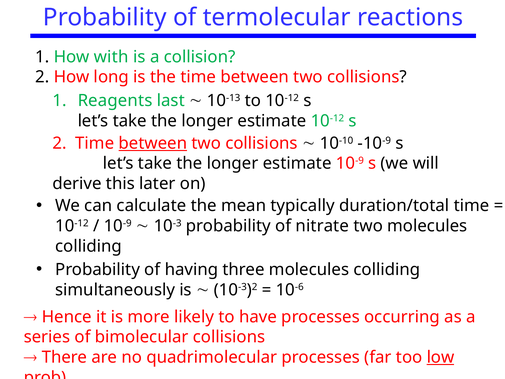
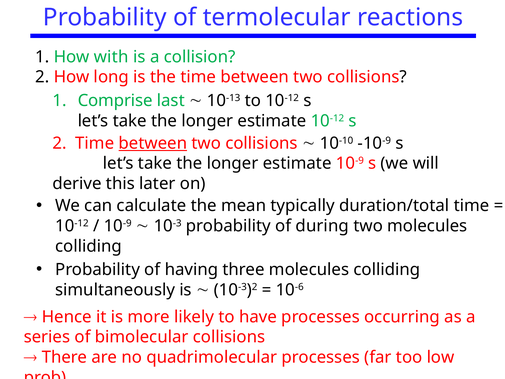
Reagents: Reagents -> Comprise (115, 101)
nitrate: nitrate -> during (322, 226)
low underline: present -> none (441, 357)
